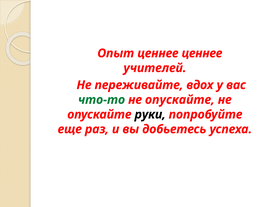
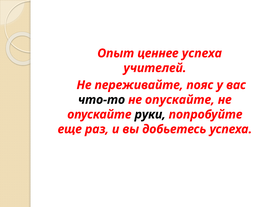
ценнее ценнее: ценнее -> успеха (202, 53)
вдох: вдох -> пояс (200, 85)
что-то colour: green -> black (102, 100)
